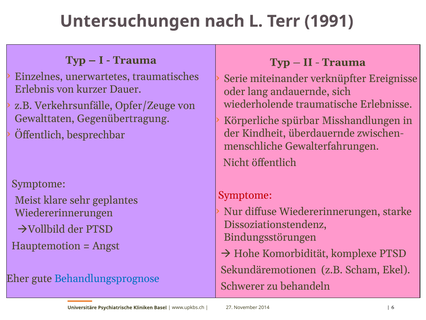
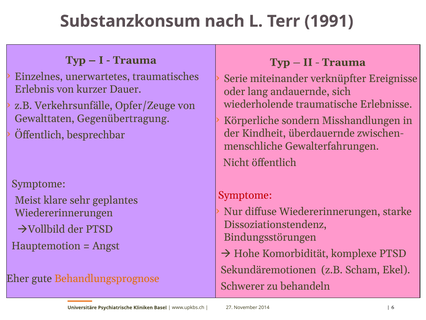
Untersuchungen: Untersuchungen -> Substanzkonsum (130, 21)
spürbar: spürbar -> sondern (301, 120)
Behandlungsprognose colour: blue -> orange (107, 278)
